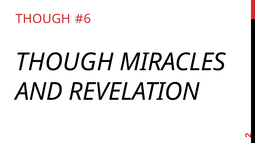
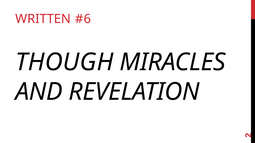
THOUGH: THOUGH -> WRITTEN (43, 19)
